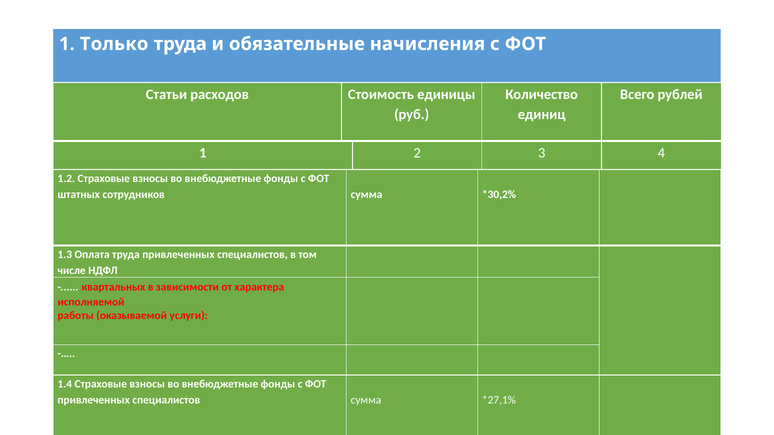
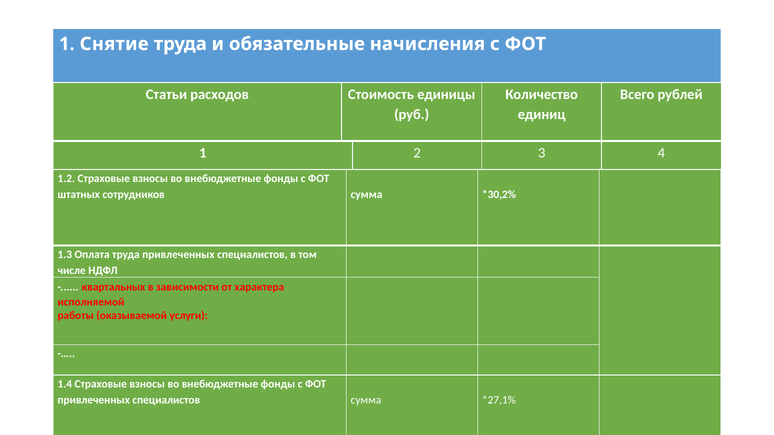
Только: Только -> Снятие (114, 44)
